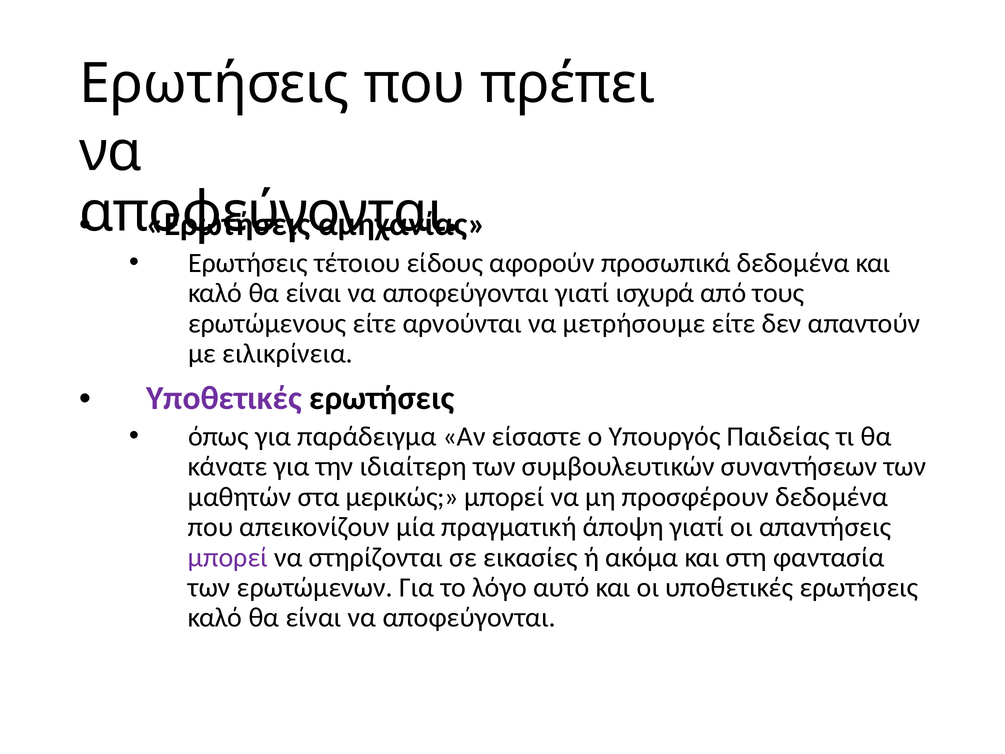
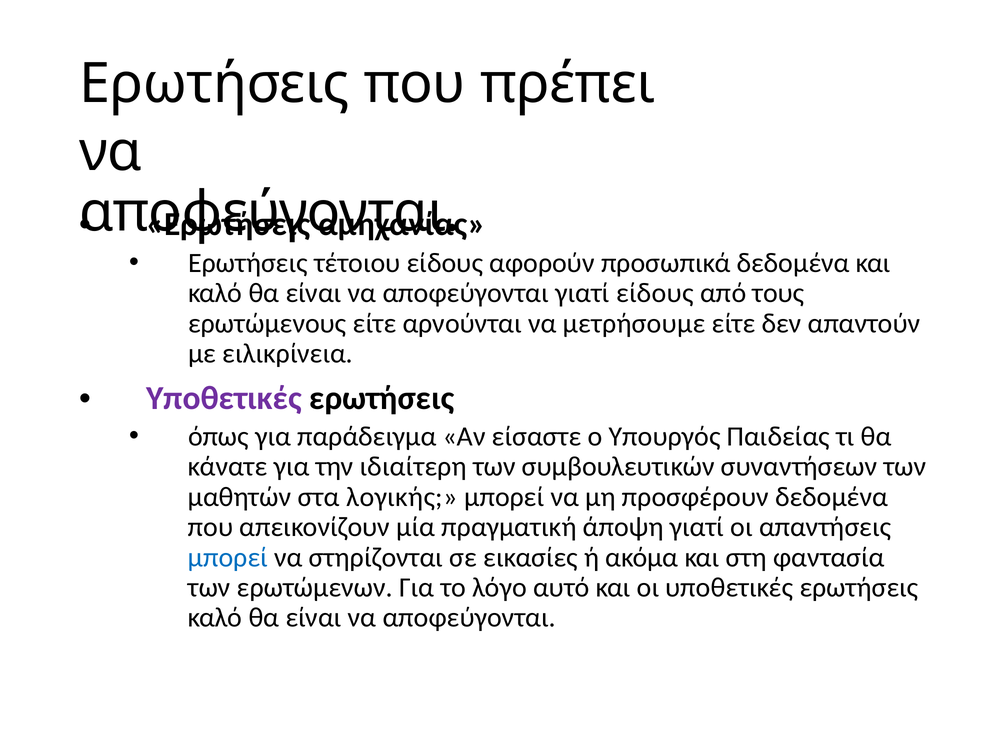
γιατί ισχυρά: ισχυρά -> είδους (655, 293)
μερικώς: μερικώς -> λογικής (402, 497)
μπορεί colour: purple -> blue (228, 557)
